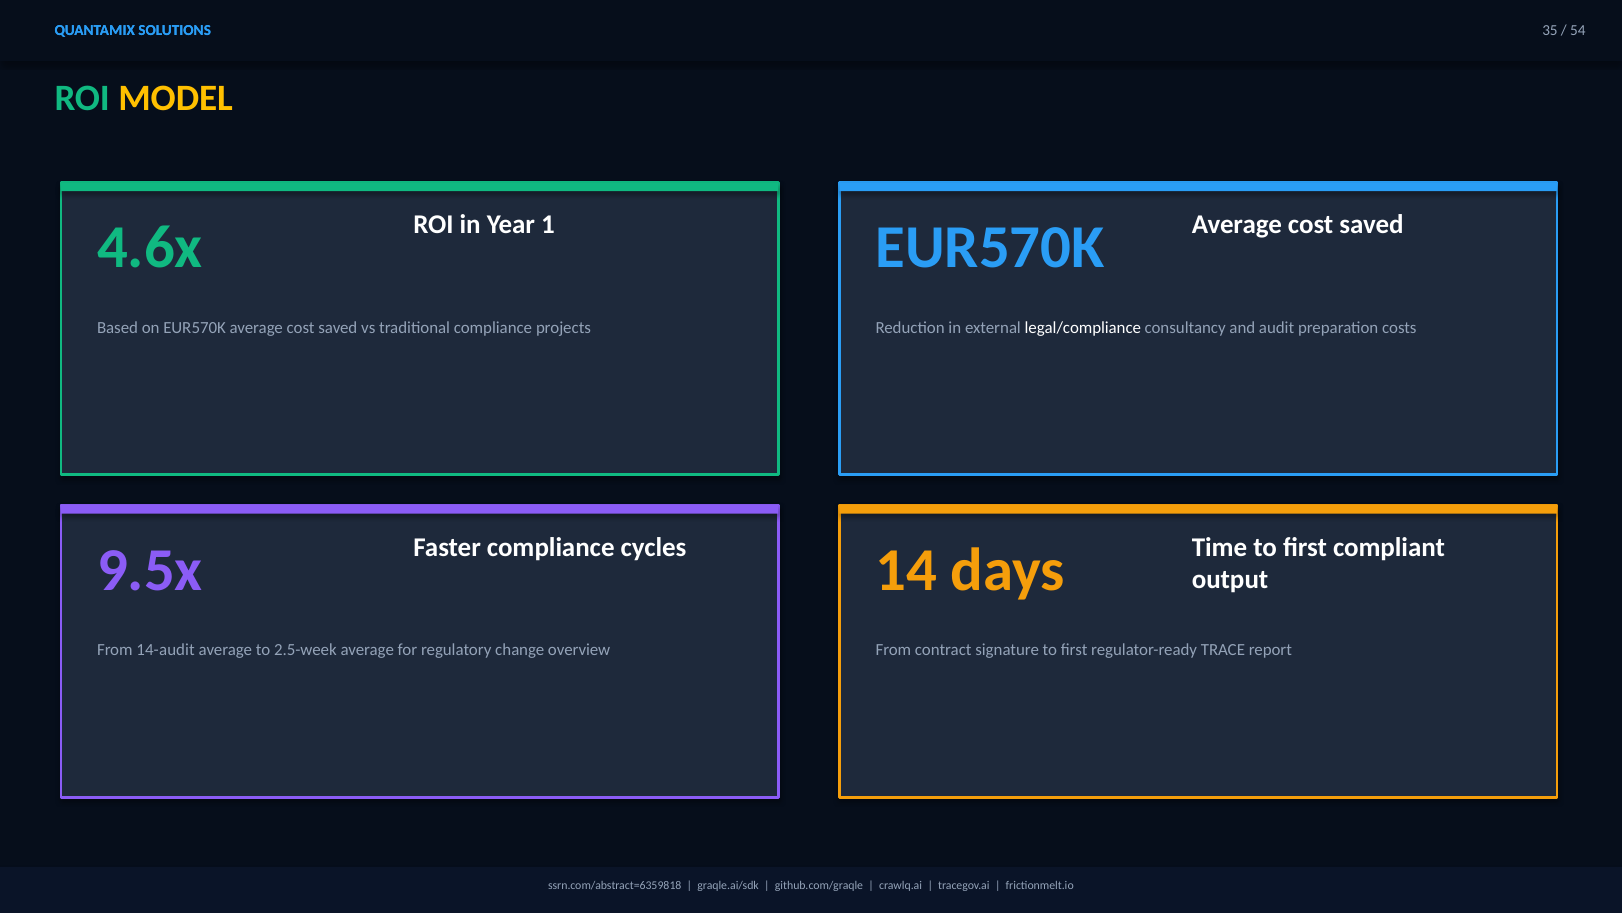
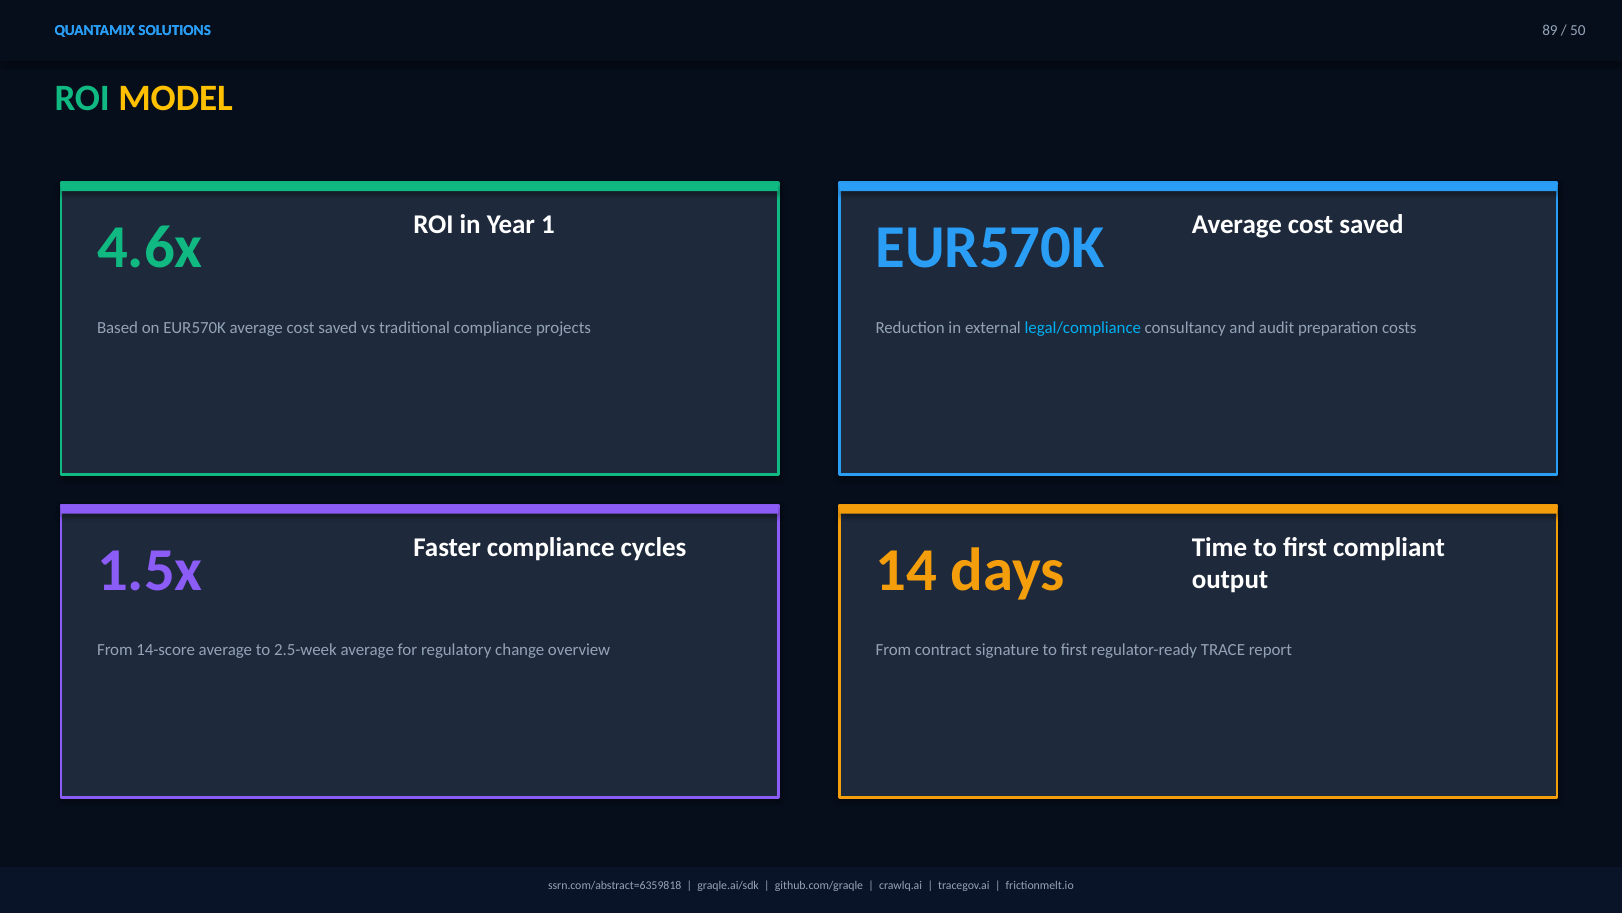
35: 35 -> 89 (1550, 31)
54: 54 -> 50 (1578, 31)
legal/compliance colour: white -> light blue (1083, 327)
9.5x: 9.5x -> 1.5x (150, 570)
14-audit: 14-audit -> 14-score (166, 650)
